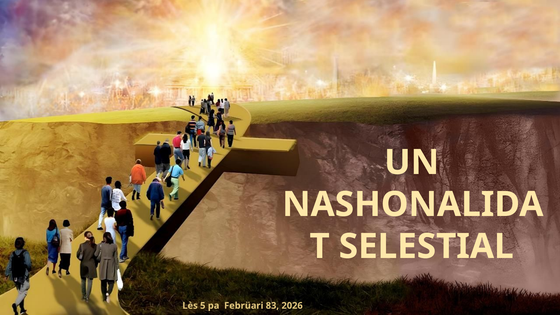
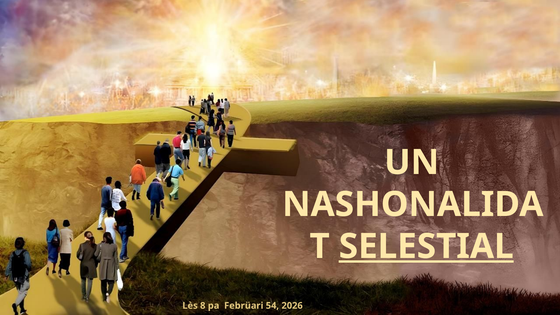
SELESTIAL underline: none -> present (426, 246)
5: 5 -> 8 (203, 306)
83: 83 -> 54 (272, 306)
